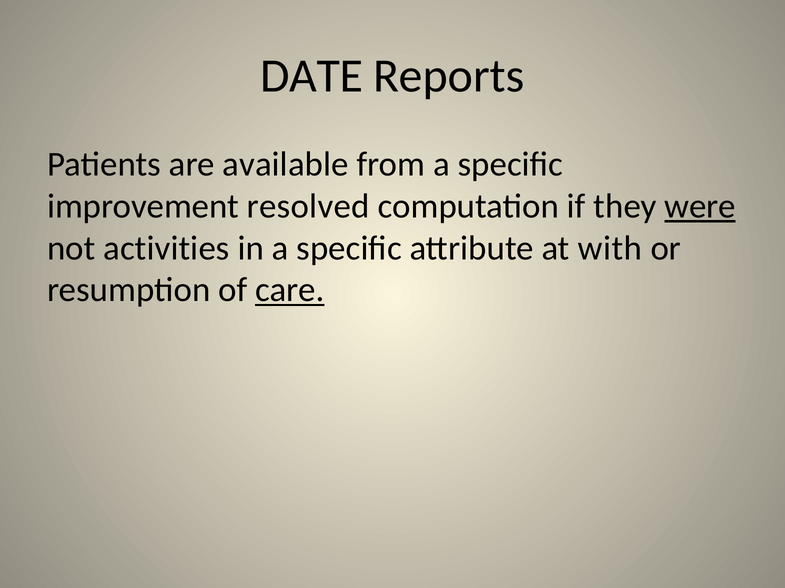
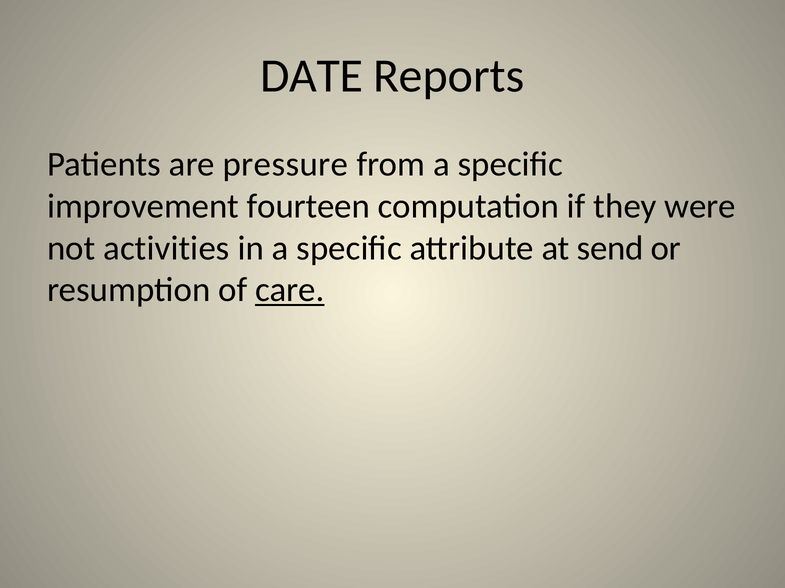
available: available -> pressure (285, 165)
resolved: resolved -> fourteen (308, 207)
were underline: present -> none (700, 207)
with: with -> send (610, 248)
